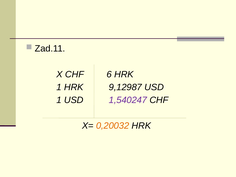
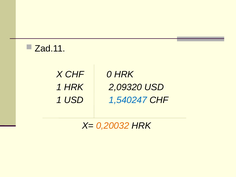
6: 6 -> 0 (109, 74)
9,12987: 9,12987 -> 2,09320 (125, 87)
1,540247 colour: purple -> blue (128, 100)
